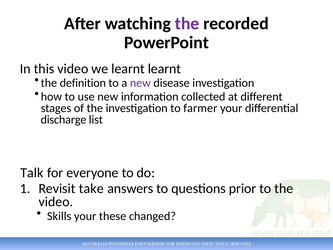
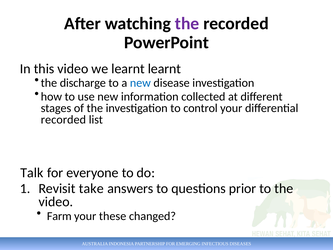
definition: definition -> discharge (83, 83)
new colour: purple -> blue (140, 83)
farmer: farmer -> control (200, 108)
discharge: discharge -> recorded (63, 120)
Skills: Skills -> Farm (59, 216)
